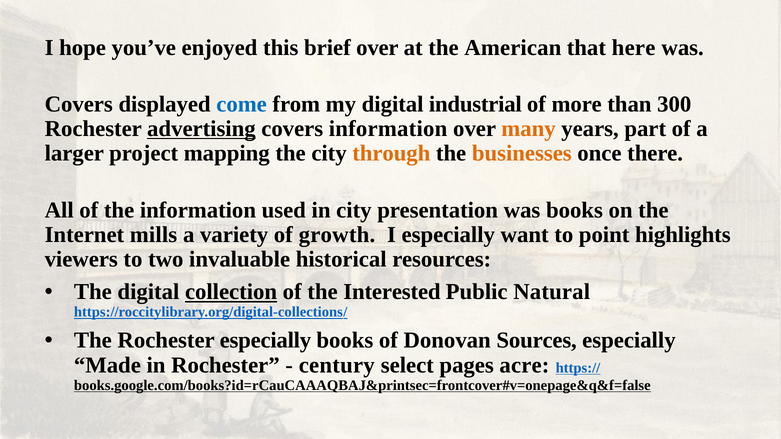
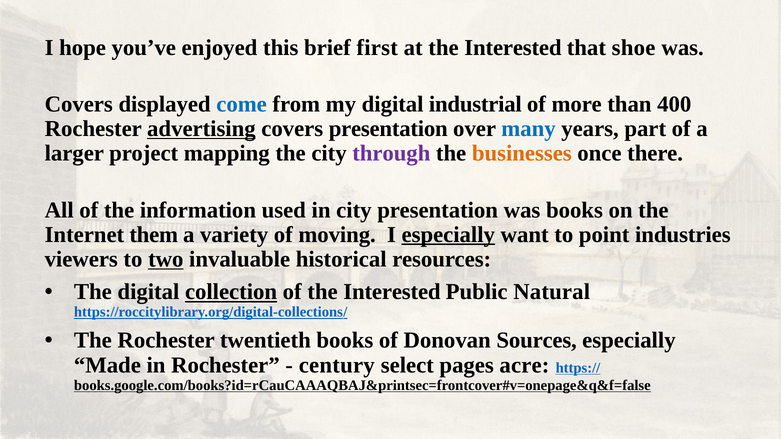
brief over: over -> first (377, 48)
at the American: American -> Interested (513, 48)
here: here -> shoe (634, 48)
300: 300 -> 400 (674, 104)
covers information: information -> presentation (388, 129)
many colour: orange -> blue (528, 129)
through colour: orange -> purple (391, 153)
mills: mills -> them (154, 235)
growth: growth -> moving (337, 235)
especially underline: none -> present (448, 235)
highlights: highlights -> industries (683, 235)
two underline: none -> present (166, 259)
Rochester especially: especially -> twentieth (265, 341)
